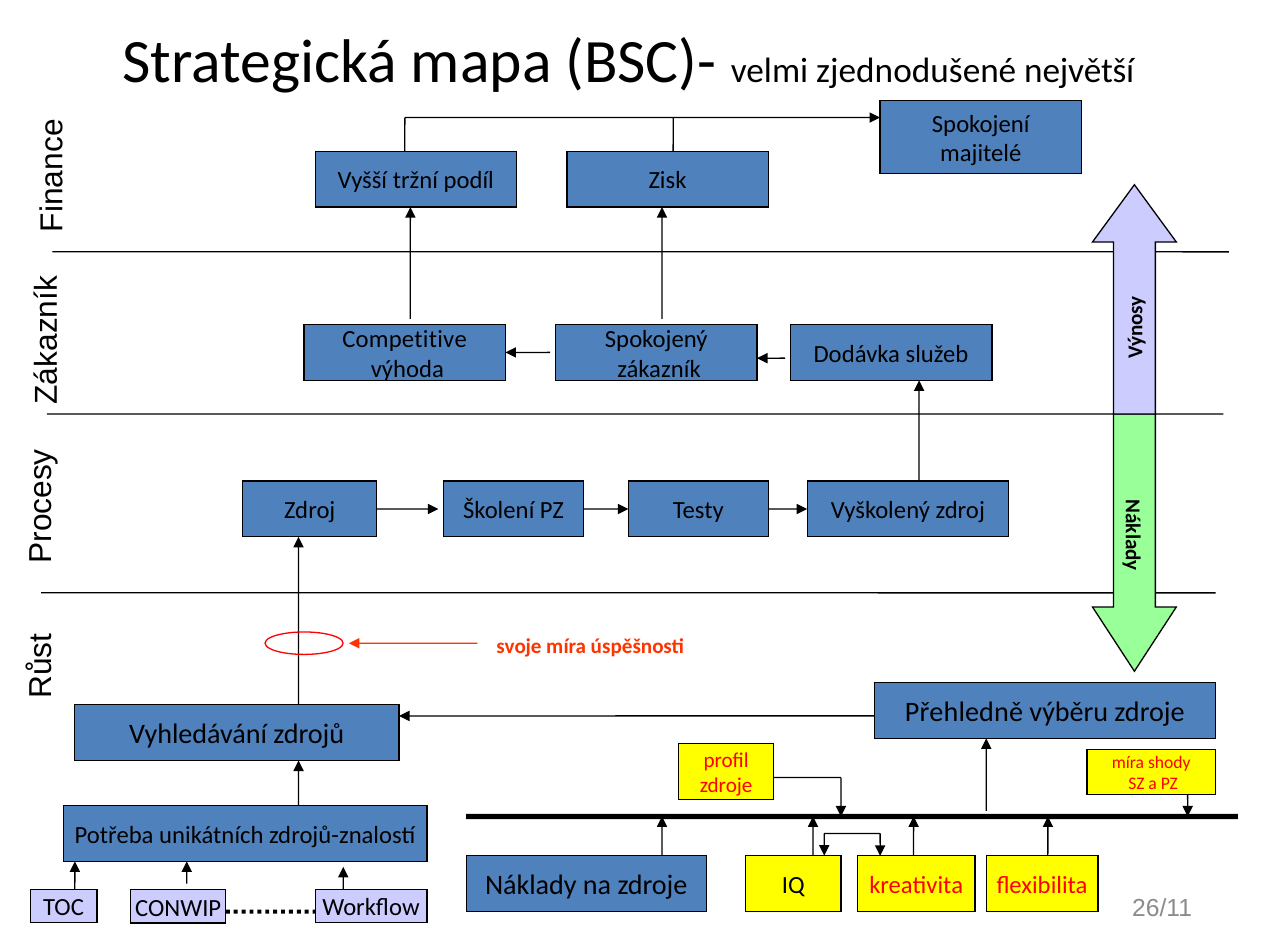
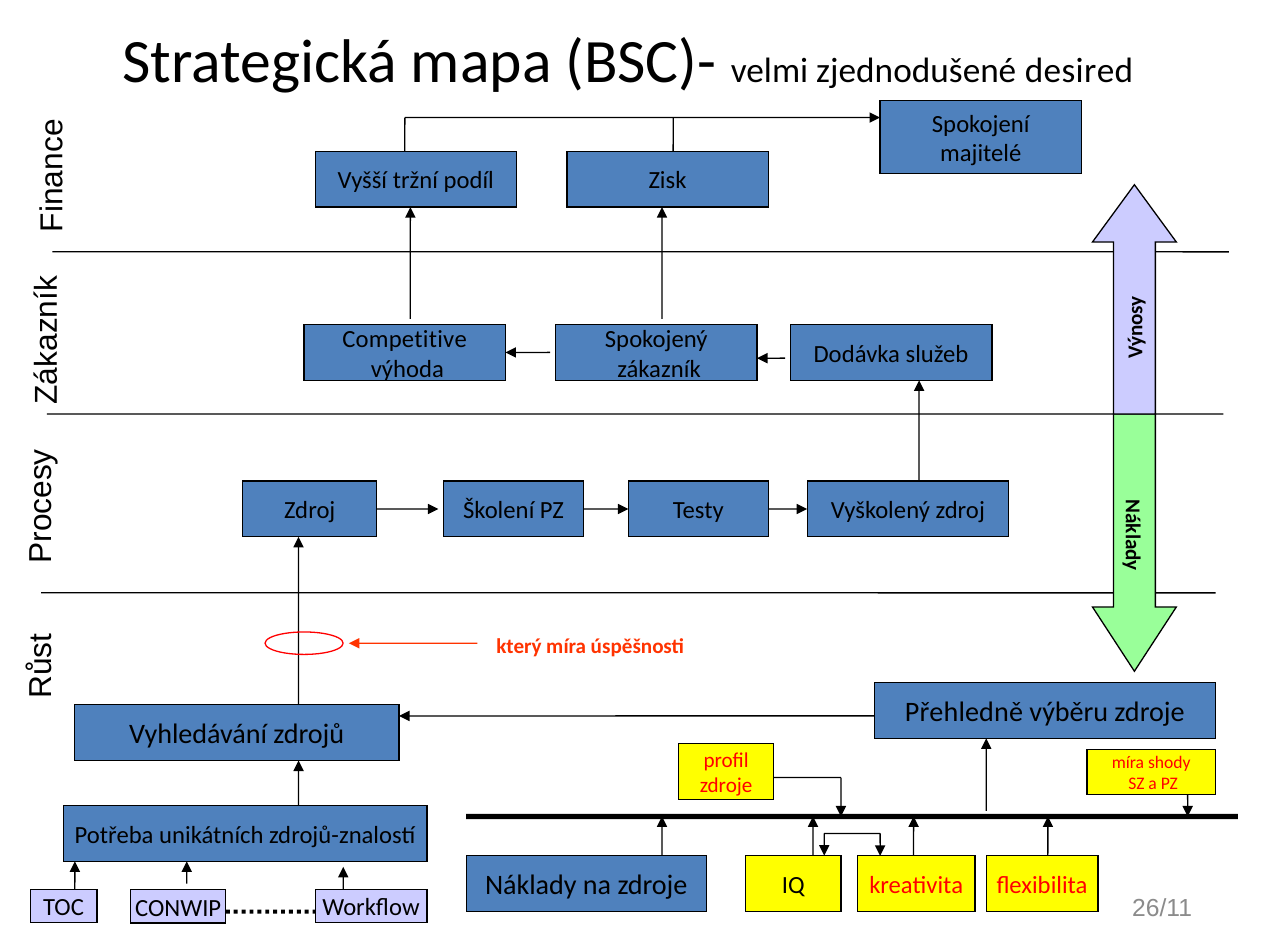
největší: největší -> desired (1079, 71)
svoje: svoje -> který (519, 647)
